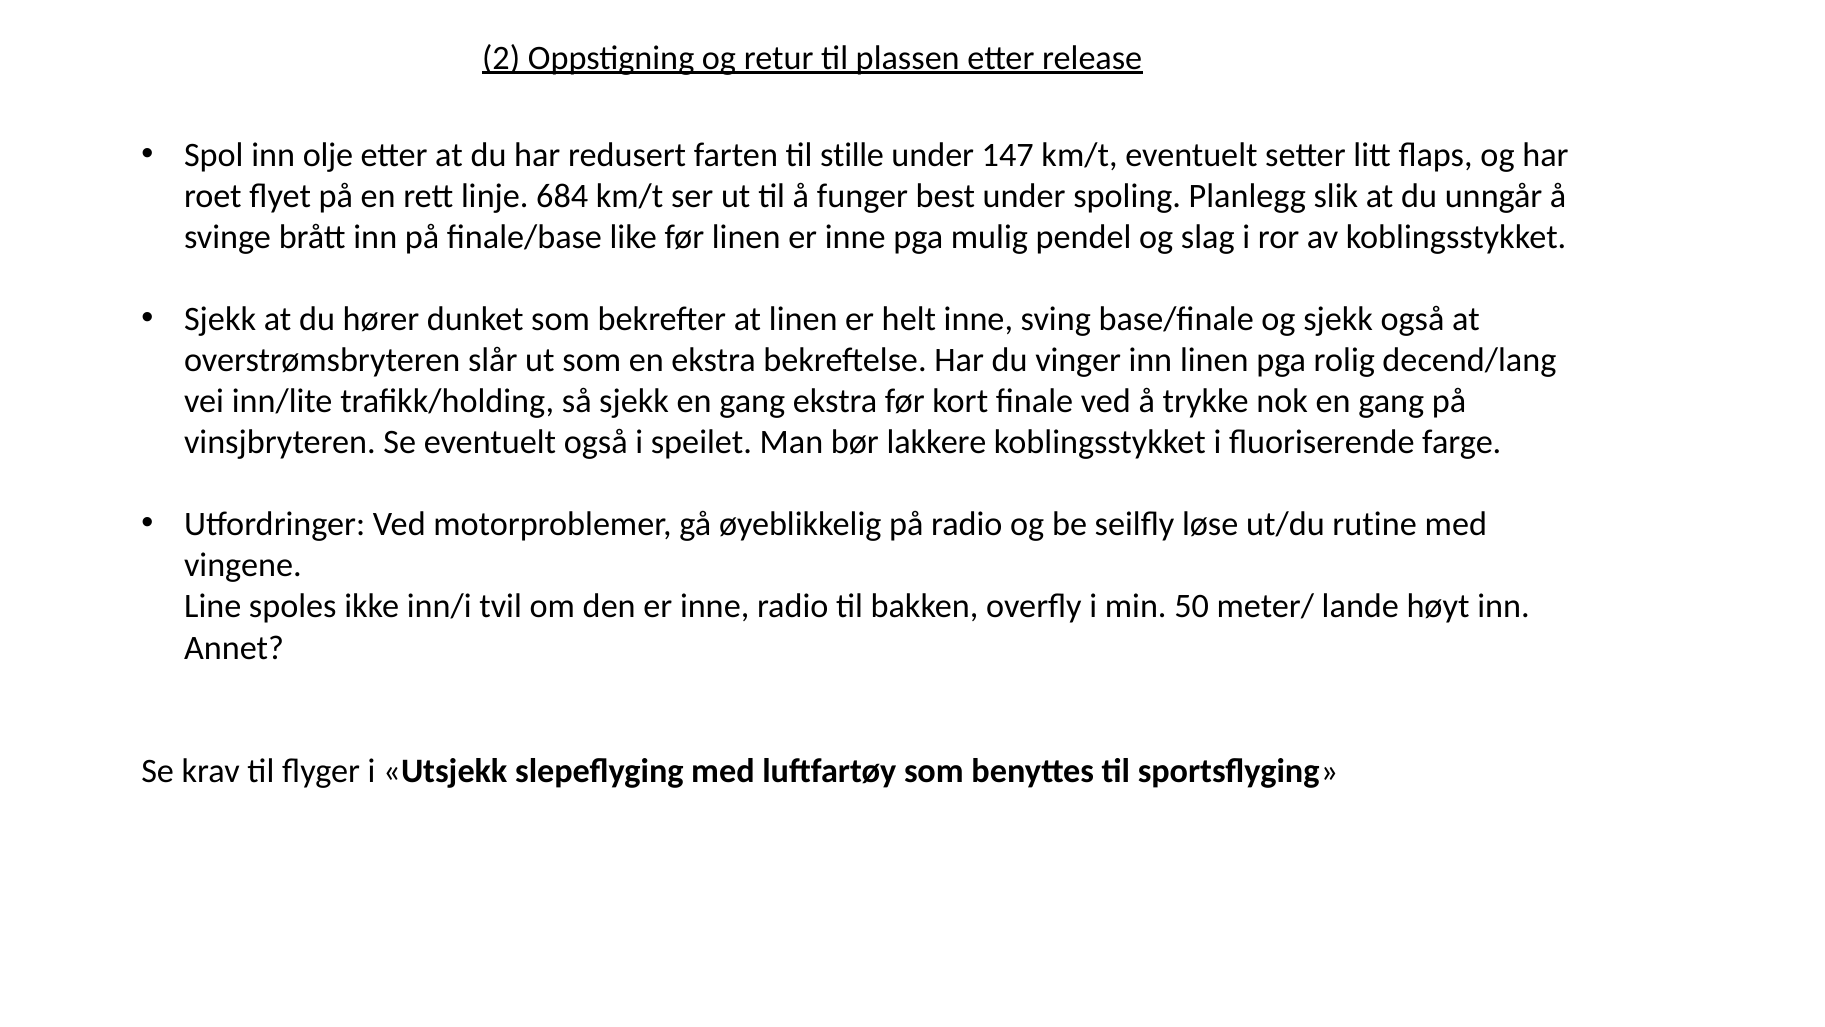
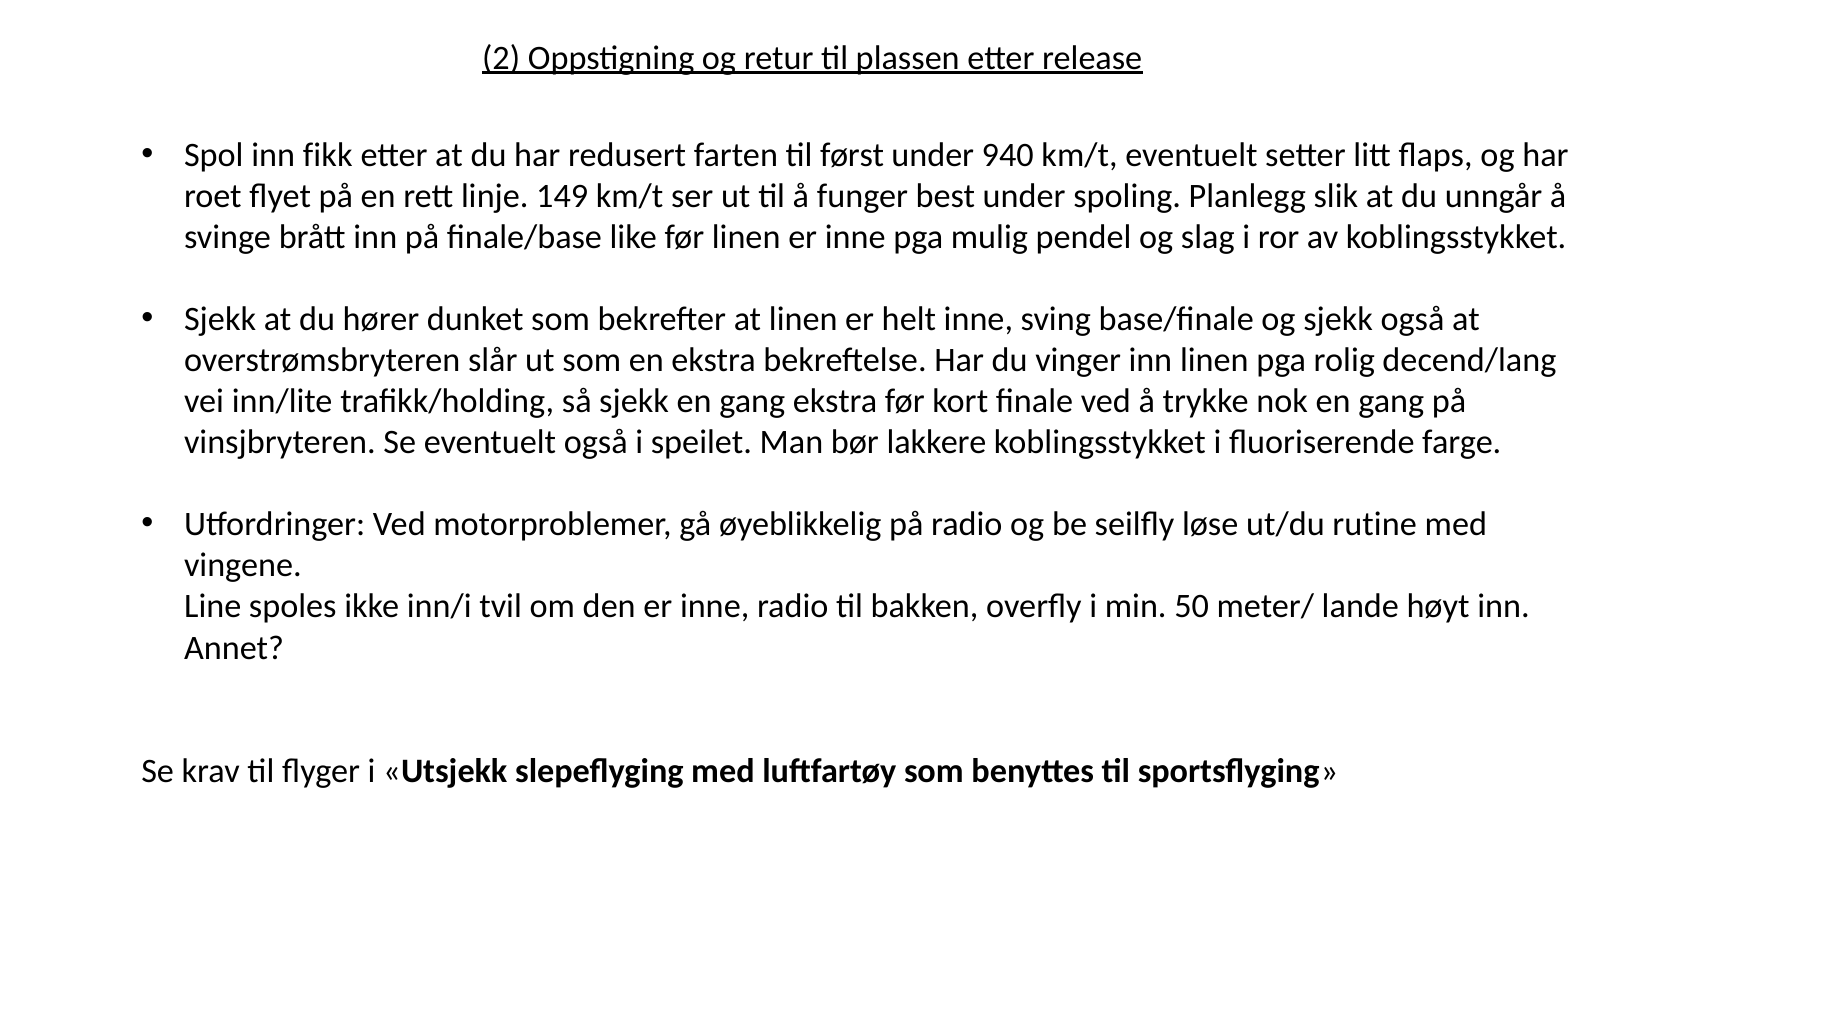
olje: olje -> fikk (328, 155)
stille: stille -> først (852, 155)
147: 147 -> 940 (1008, 155)
684: 684 -> 149 (562, 196)
